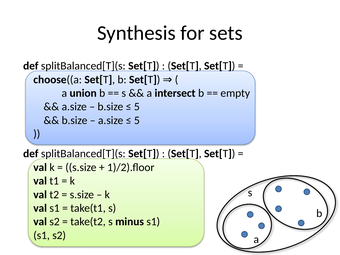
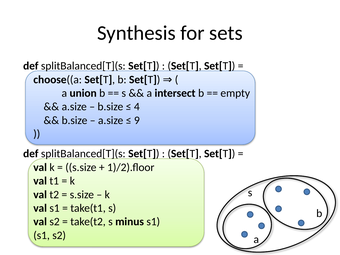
5: 5 -> 4 (137, 107)
5: 5 -> 9 (137, 120)
